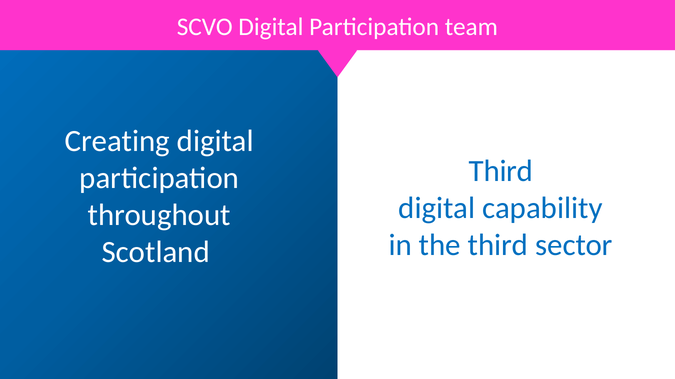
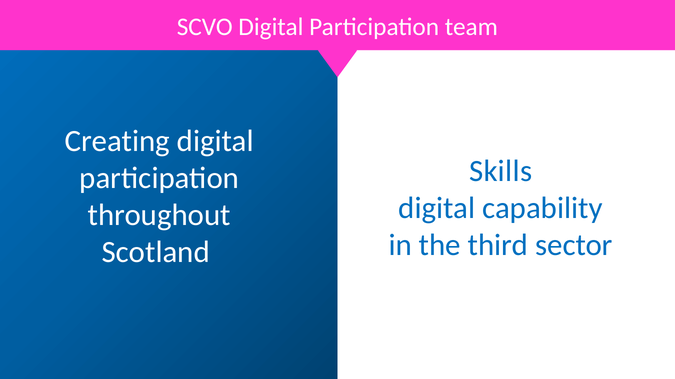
Third: Third -> Skills (501, 171)
